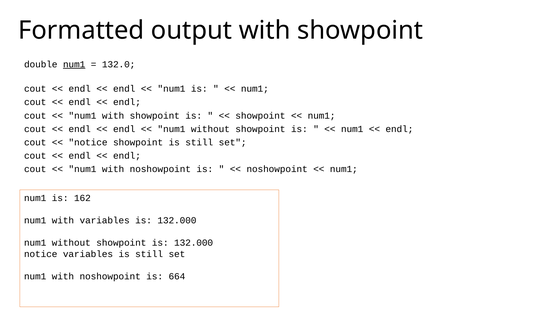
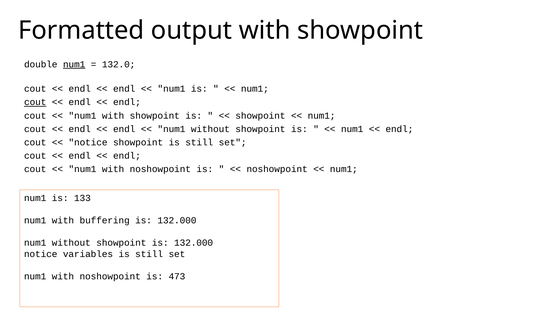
cout underline: none -> present (35, 102)
162: 162 -> 133 (82, 198)
with variables: variables -> buffering (105, 220)
664: 664 -> 473 (177, 276)
